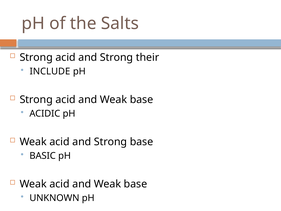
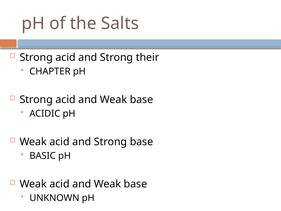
INCLUDE: INCLUDE -> CHAPTER (50, 71)
